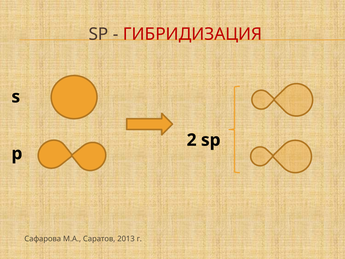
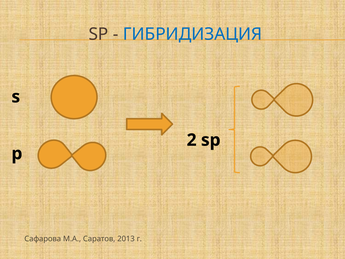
ГИБРИДИЗАЦИЯ colour: red -> blue (193, 34)
